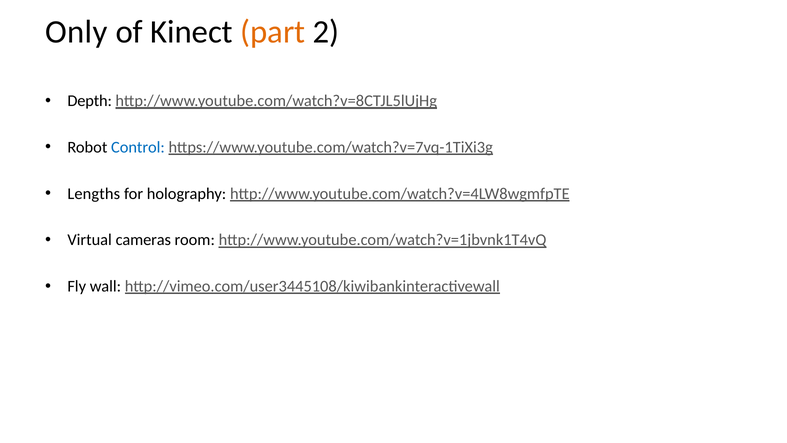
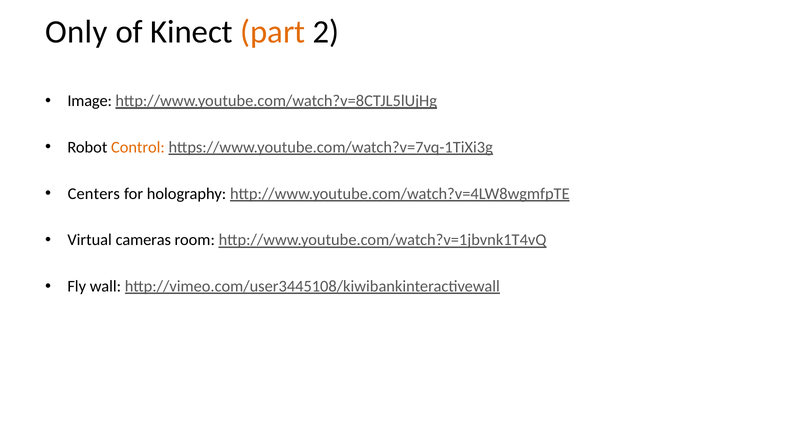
Depth: Depth -> Image (90, 101)
Control colour: blue -> orange (138, 147)
Lengths: Lengths -> Centers (94, 193)
